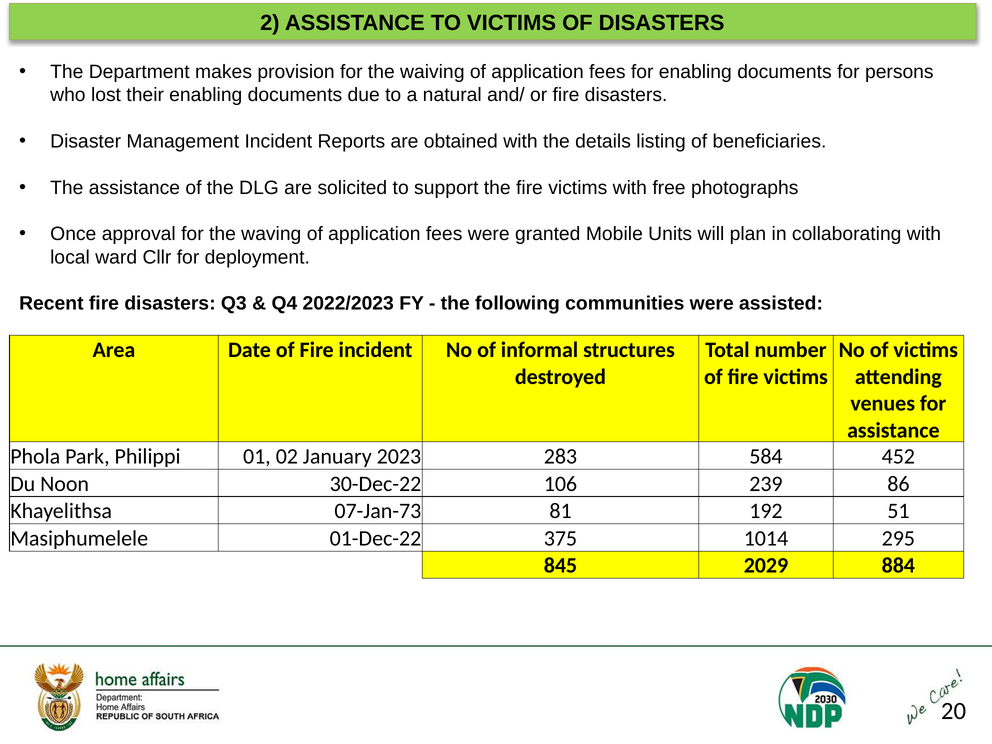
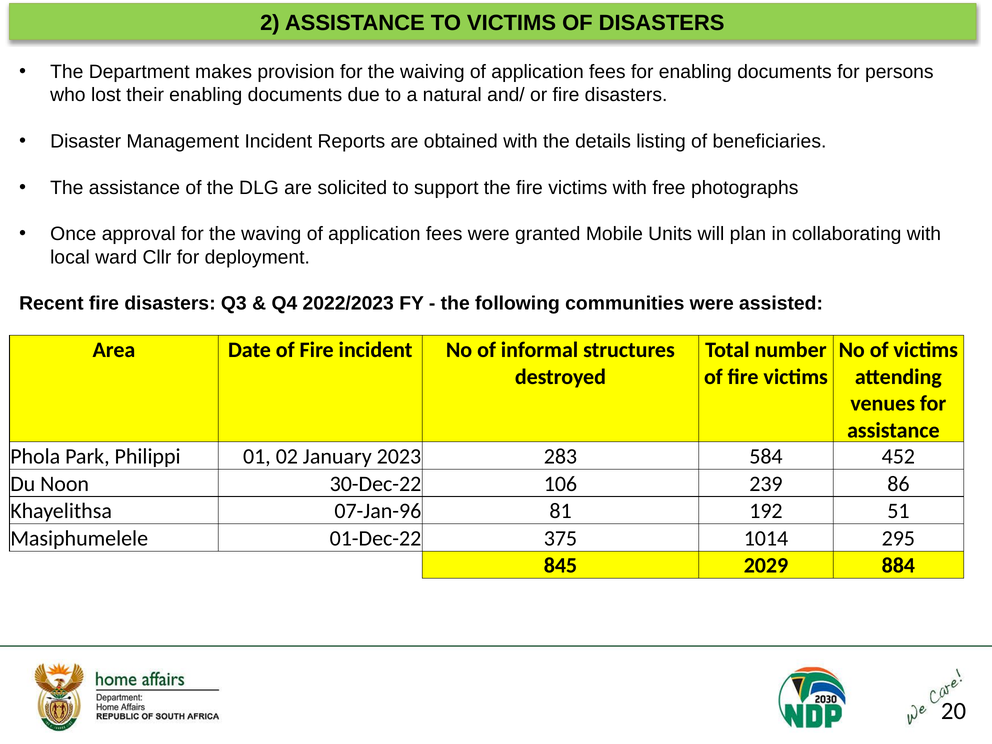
07-Jan-73: 07-Jan-73 -> 07-Jan-96 (378, 511)
